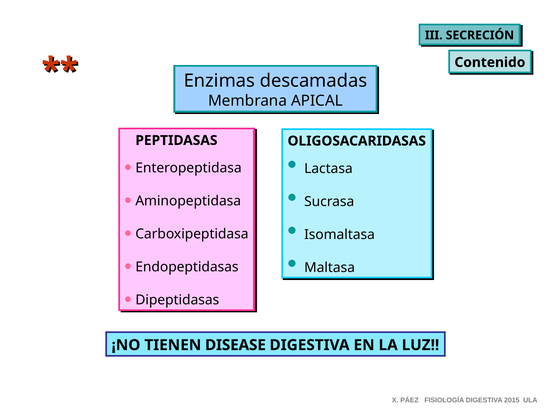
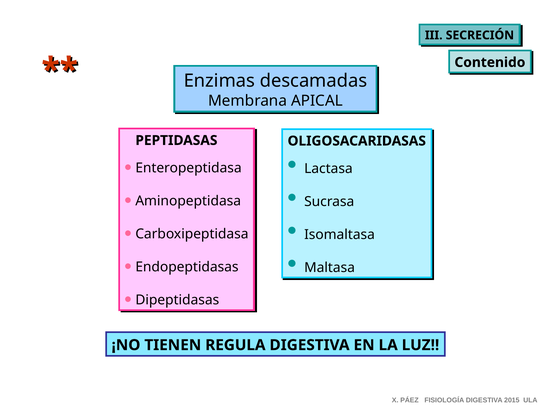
DISEASE: DISEASE -> REGULA (235, 345)
